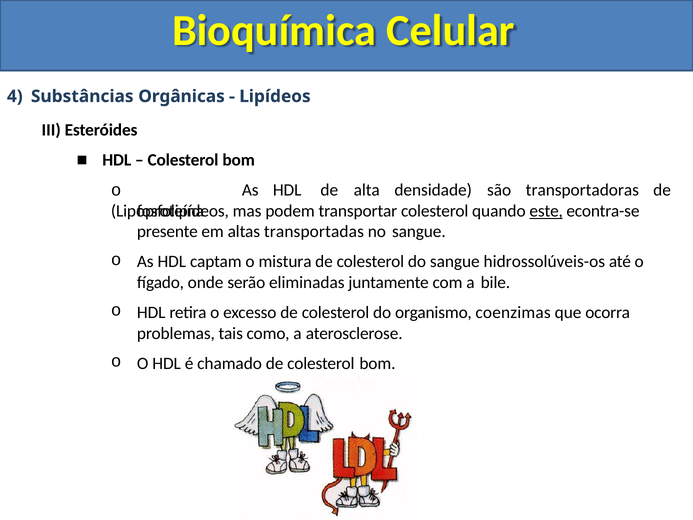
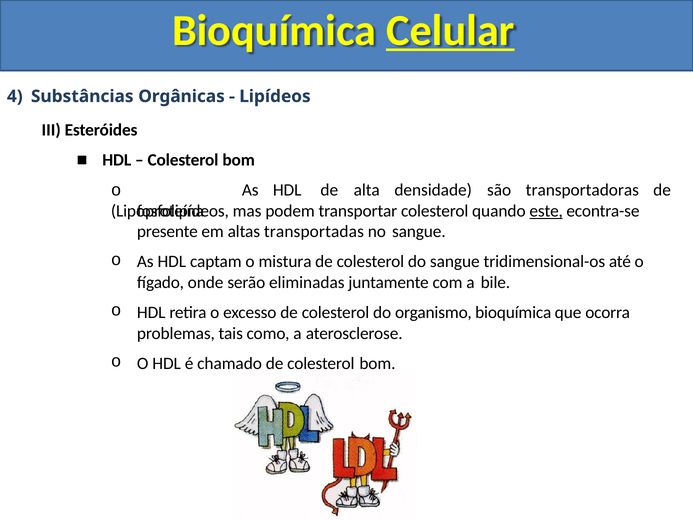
Celular underline: none -> present (450, 31)
hidrossolúveis-os: hidrossolúveis-os -> tridimensional-os (544, 262)
organismo coenzimas: coenzimas -> bioquímica (513, 312)
